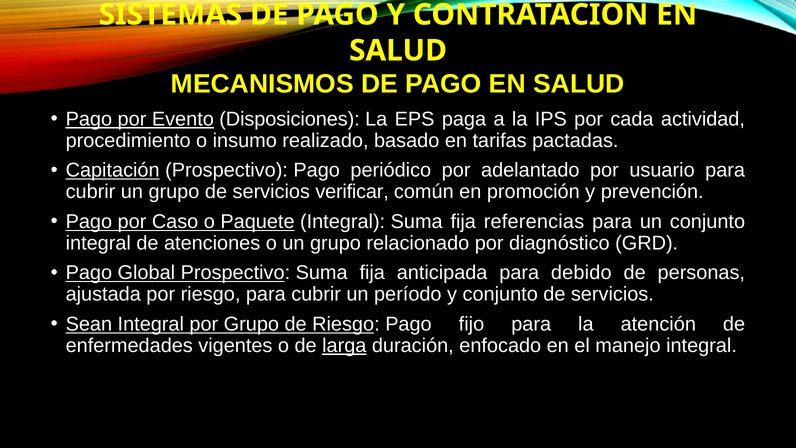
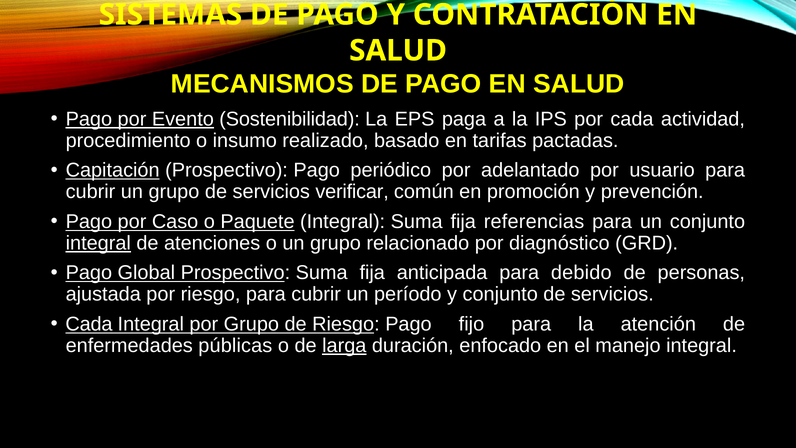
Disposiciones: Disposiciones -> Sostenibilidad (290, 119)
integral underline: none -> present (98, 243)
Sean: Sean -> Cada (89, 324)
vigentes: vigentes -> públicas (235, 345)
